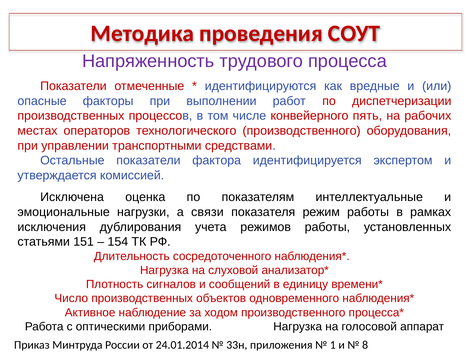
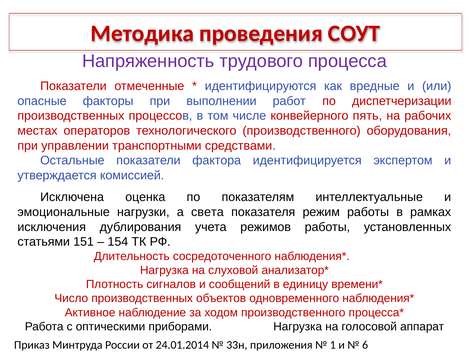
связи: связи -> света (207, 212)
8: 8 -> 6 (365, 345)
